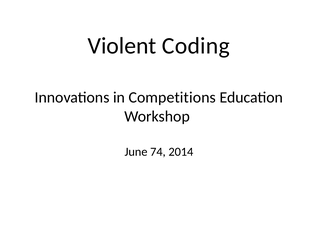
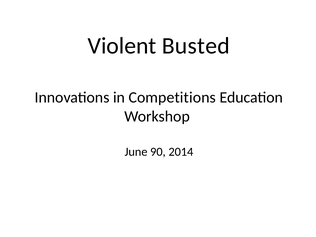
Coding: Coding -> Busted (196, 46)
74: 74 -> 90 (158, 152)
